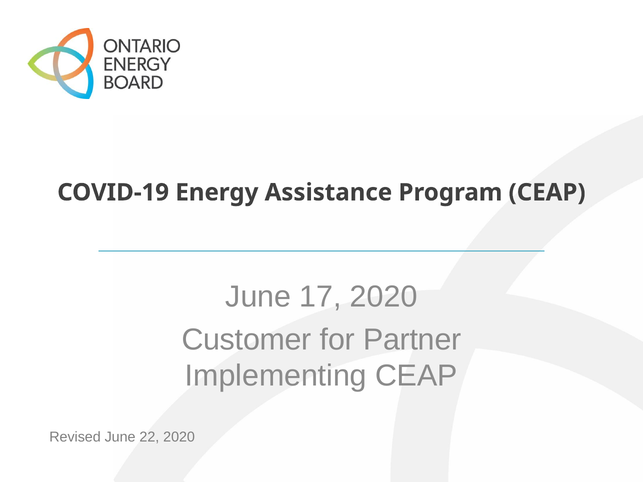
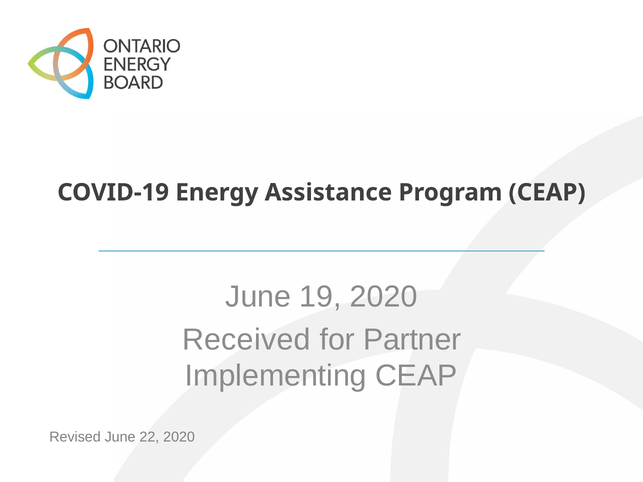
17: 17 -> 19 (321, 297)
Customer: Customer -> Received (246, 340)
